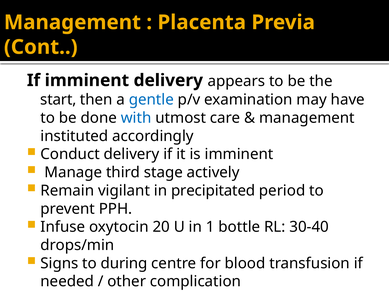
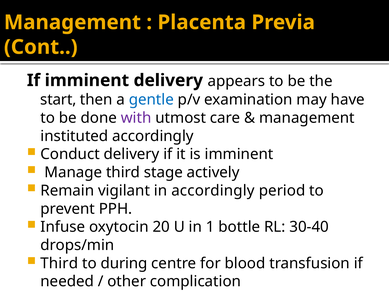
with colour: blue -> purple (136, 118)
in precipitated: precipitated -> accordingly (213, 190)
Signs: Signs -> Third (59, 263)
